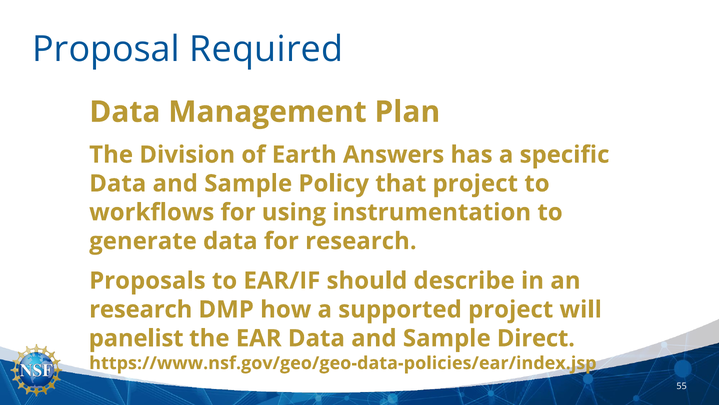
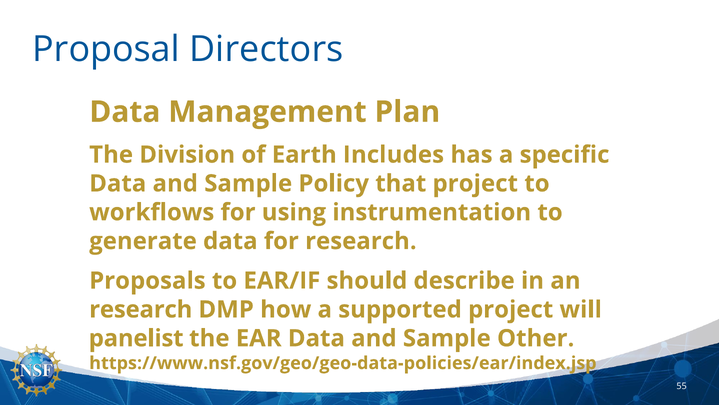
Required: Required -> Directors (266, 49)
Answers: Answers -> Includes (393, 155)
Direct: Direct -> Other (536, 338)
